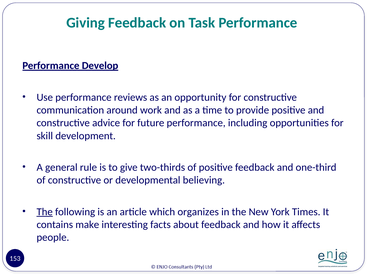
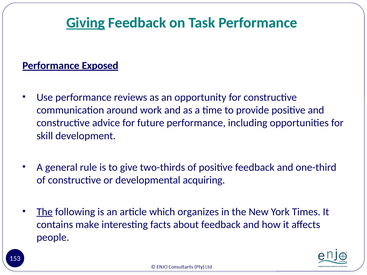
Giving underline: none -> present (86, 23)
Develop: Develop -> Exposed (100, 66)
believing: believing -> acquiring (204, 180)
